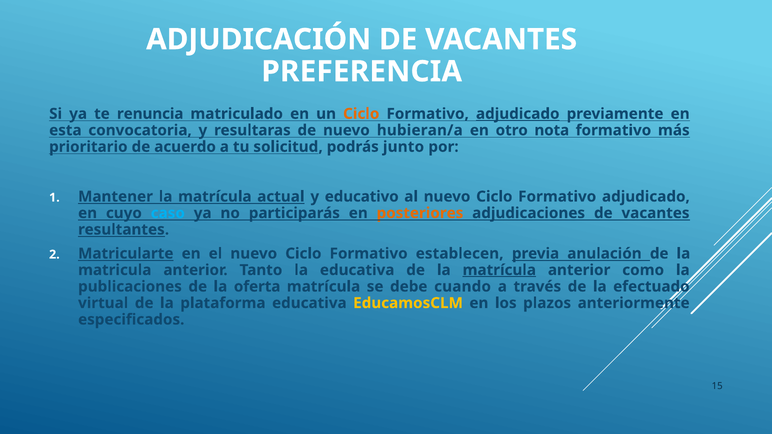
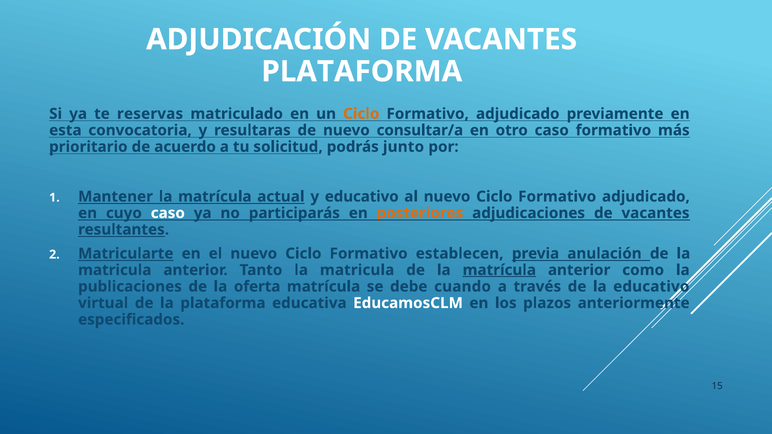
PREFERENCIA: PREFERENCIA -> PLATAFORMA (362, 72)
renuncia: renuncia -> reservas (150, 114)
adjudicado underline: present -> none (518, 114)
hubieran/a: hubieran/a -> consultar/a (420, 130)
otro nota: nota -> caso (552, 130)
caso colour: light blue -> white (168, 213)
Tanto la educativa: educativa -> matricula (357, 270)
la efectuado: efectuado -> educativo (651, 287)
EducamosCLM colour: yellow -> white (408, 303)
